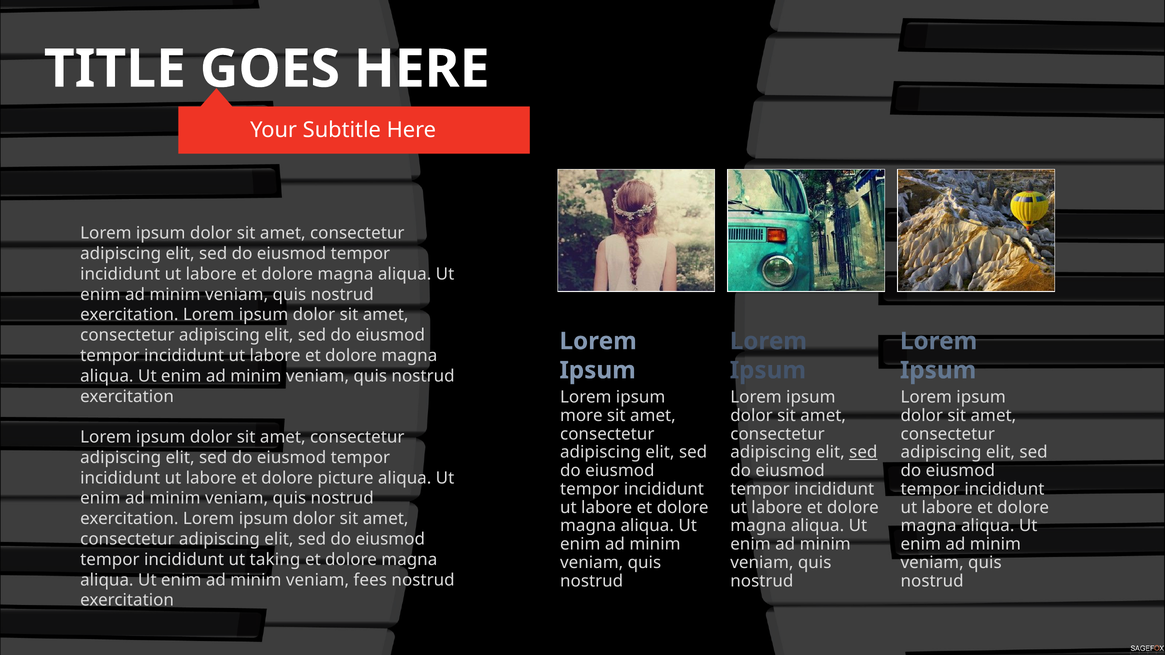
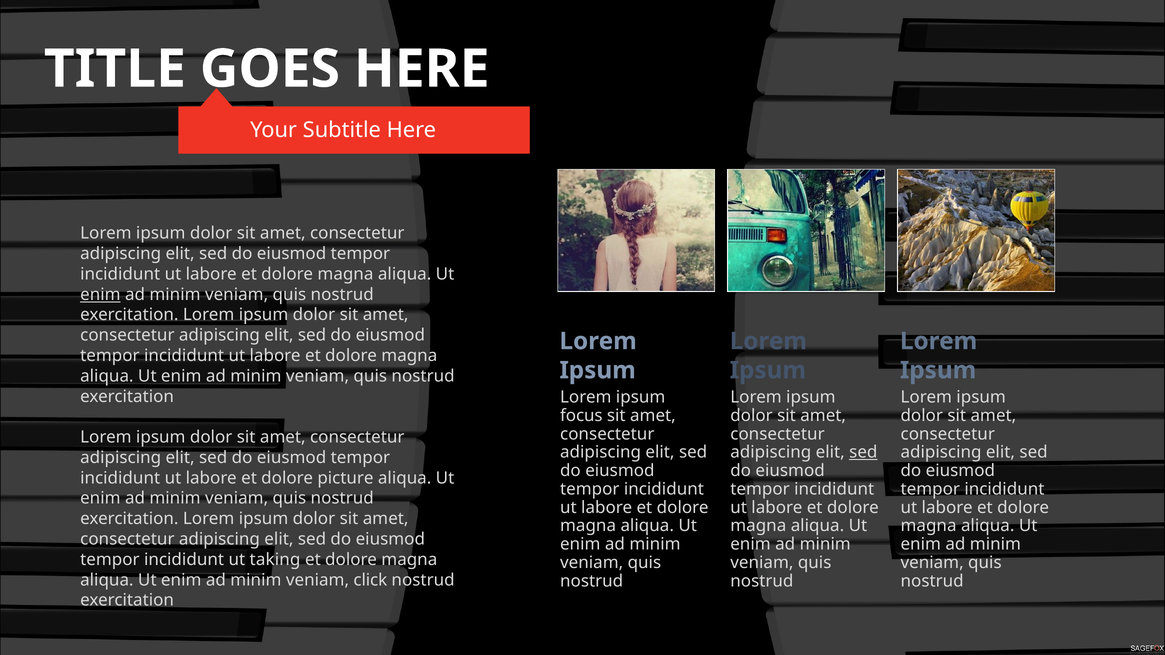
enim underline: none -> present (100, 295)
more: more -> focus (581, 416)
fees: fees -> click (370, 580)
